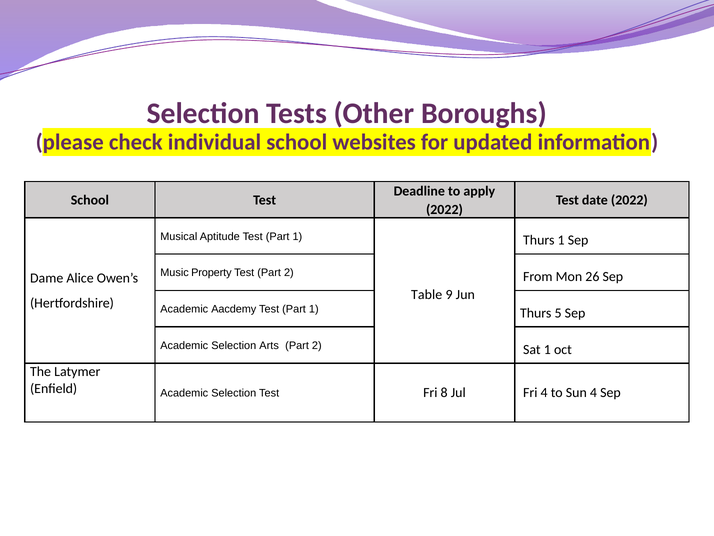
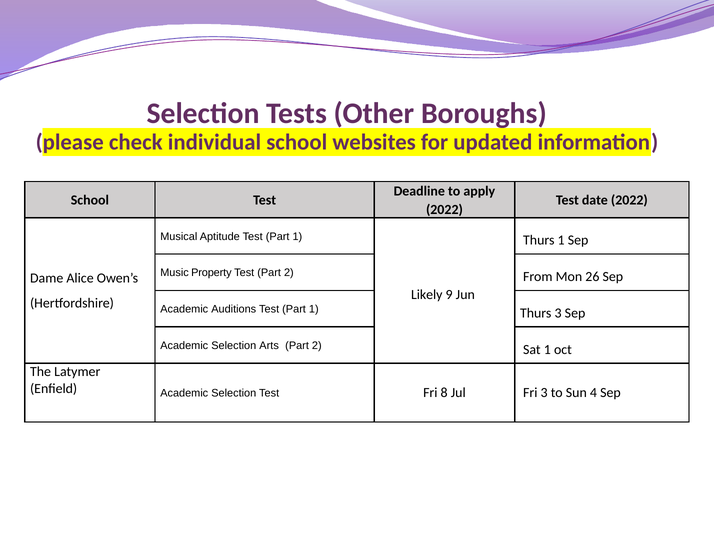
Table: Table -> Likely (427, 295)
Aacdemy: Aacdemy -> Auditions (234, 309)
Thurs 5: 5 -> 3 (558, 313)
Fri 4: 4 -> 3 (544, 392)
